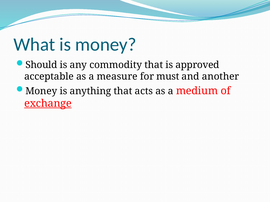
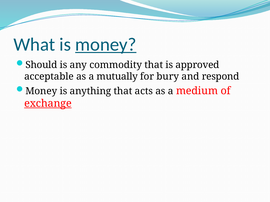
money underline: none -> present (106, 45)
measure: measure -> mutually (117, 77)
must: must -> bury (168, 77)
another: another -> respond (221, 77)
